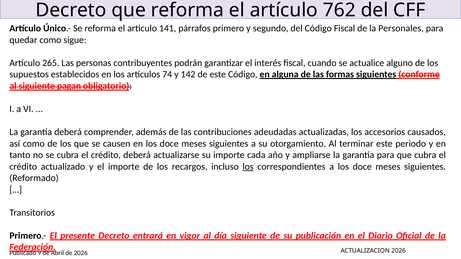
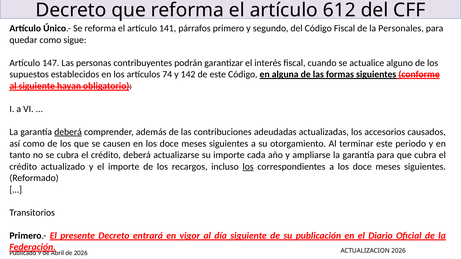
762: 762 -> 612 (339, 10)
265: 265 -> 147 (51, 63)
pagan: pagan -> hayan (69, 86)
deberá underline: none -> present (68, 132)
